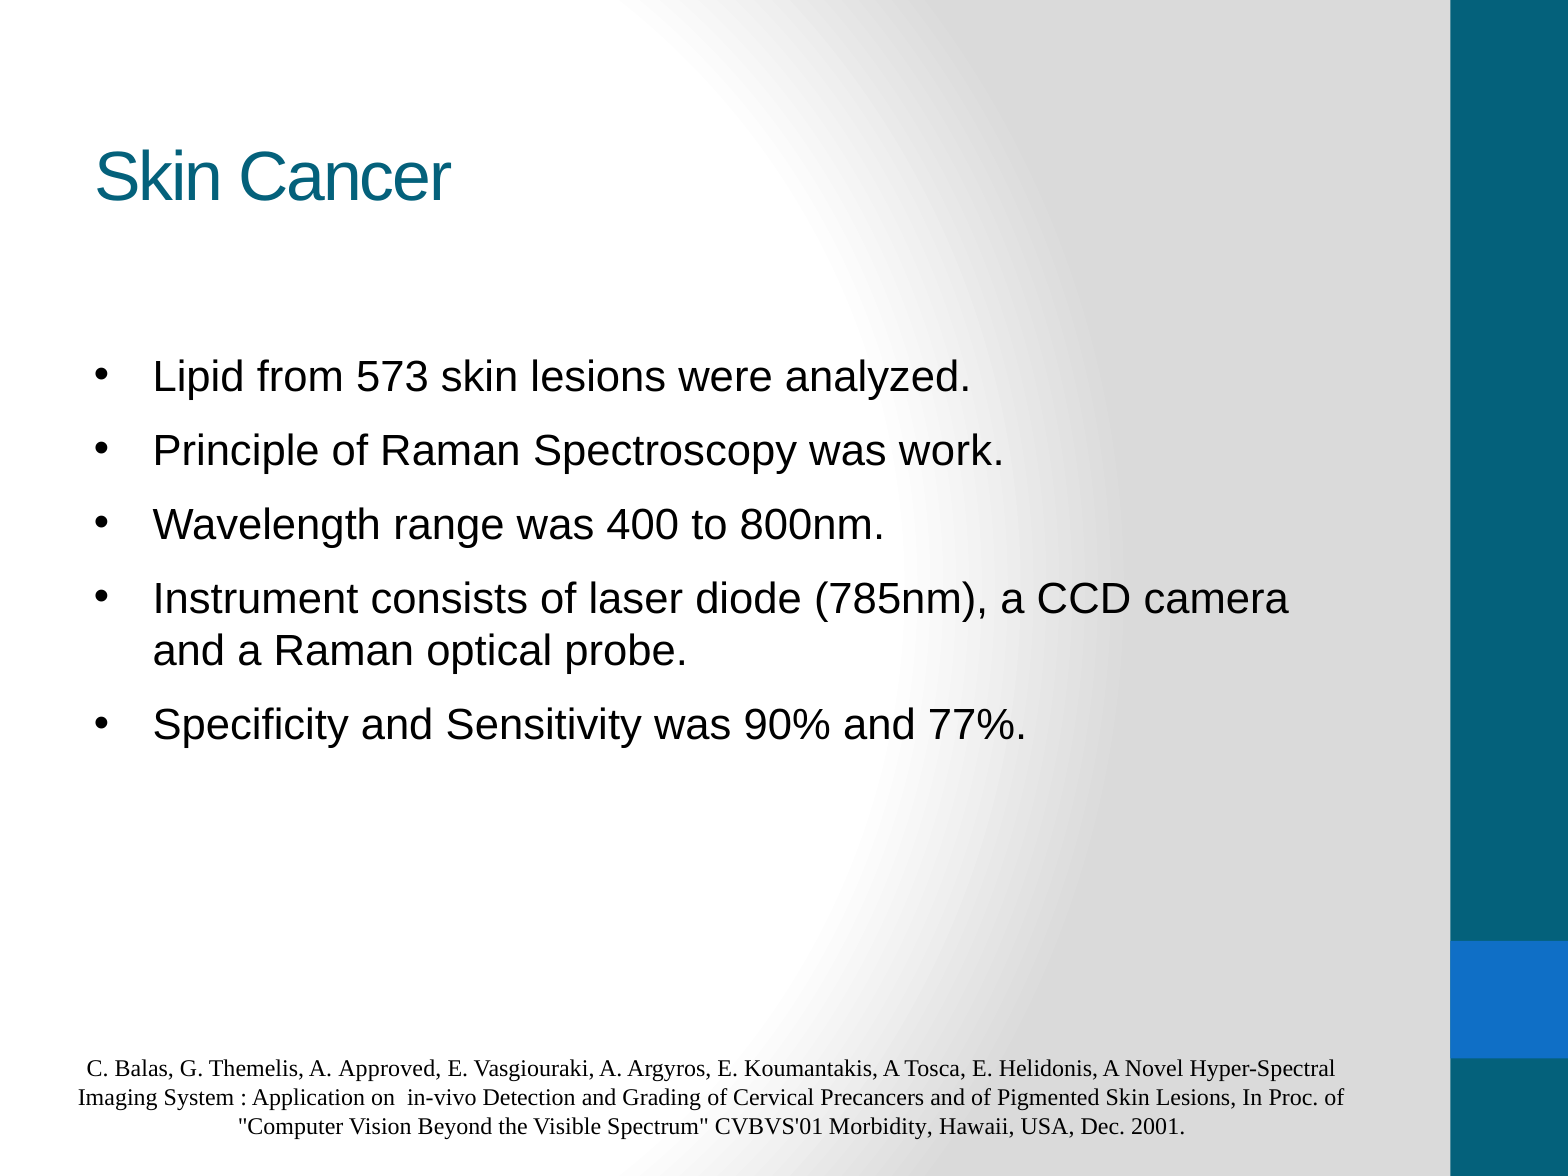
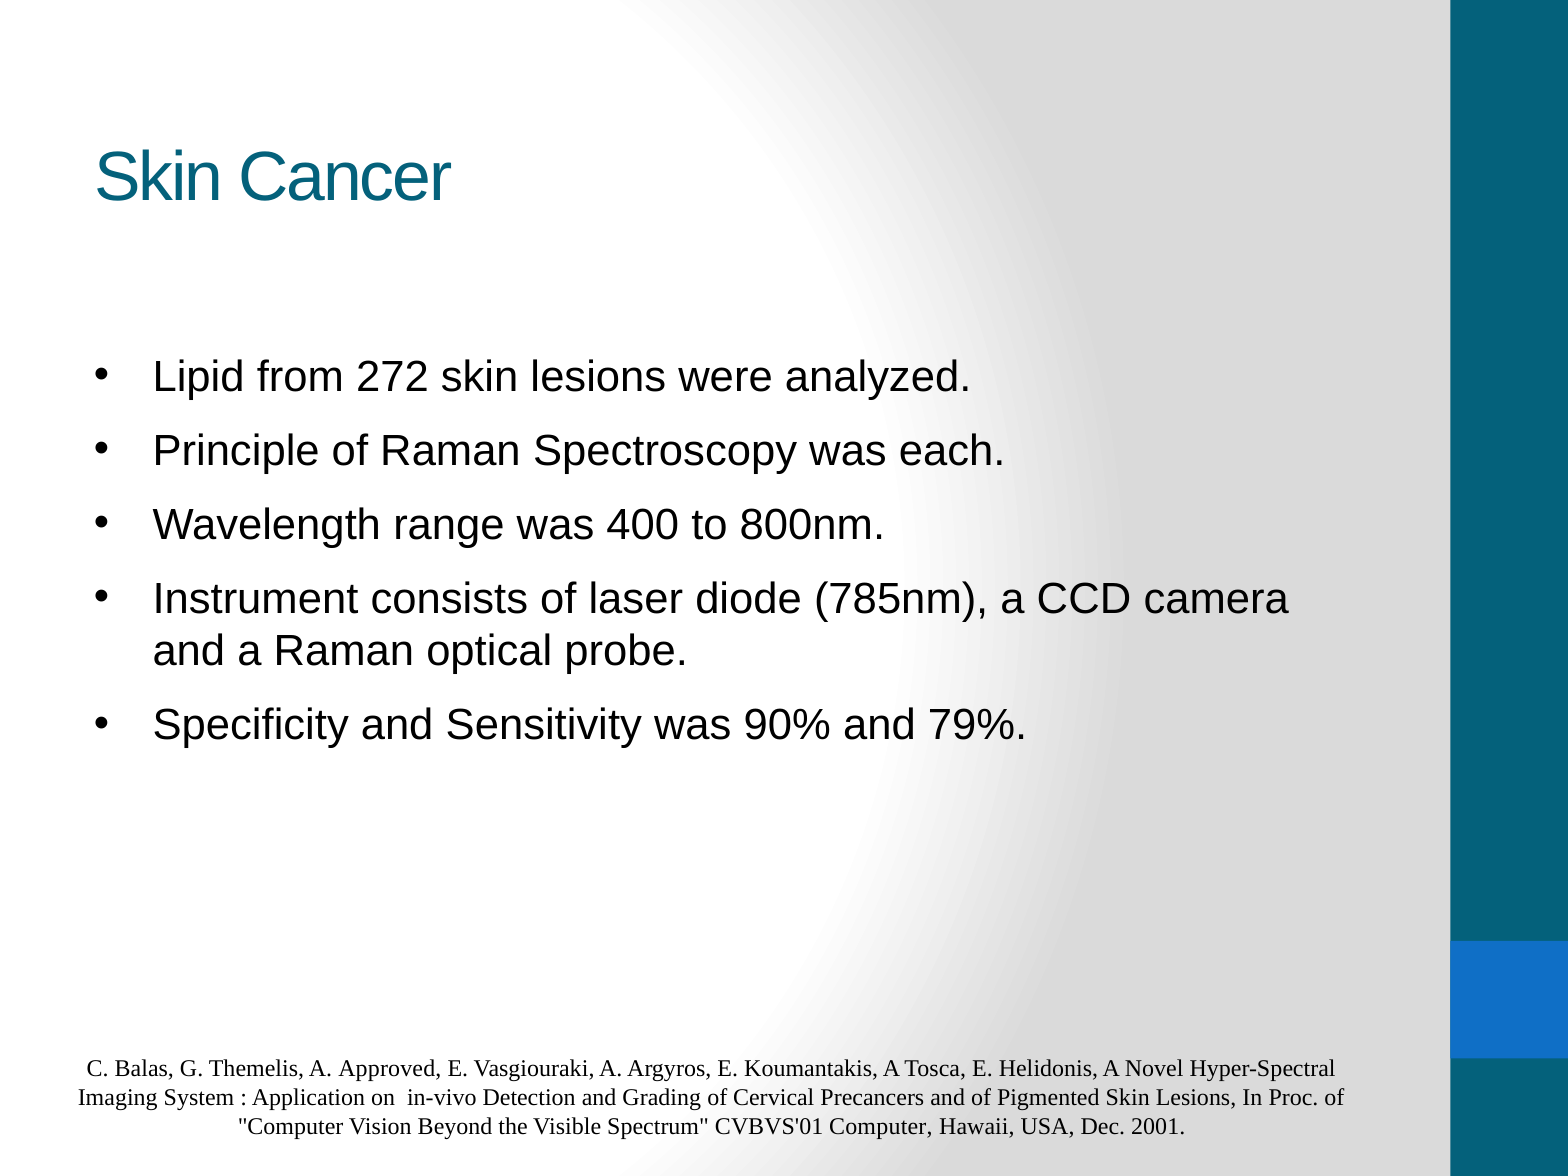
573: 573 -> 272 (392, 377)
work: work -> each (952, 451)
77%: 77% -> 79% (978, 725)
CVBVS'01 Morbidity: Morbidity -> Computer (881, 1127)
